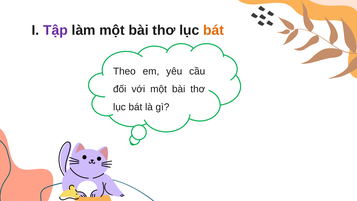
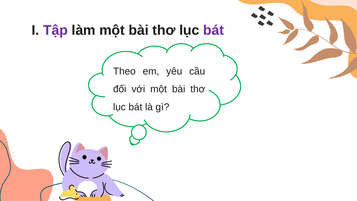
bát colour: orange -> purple (213, 30)
